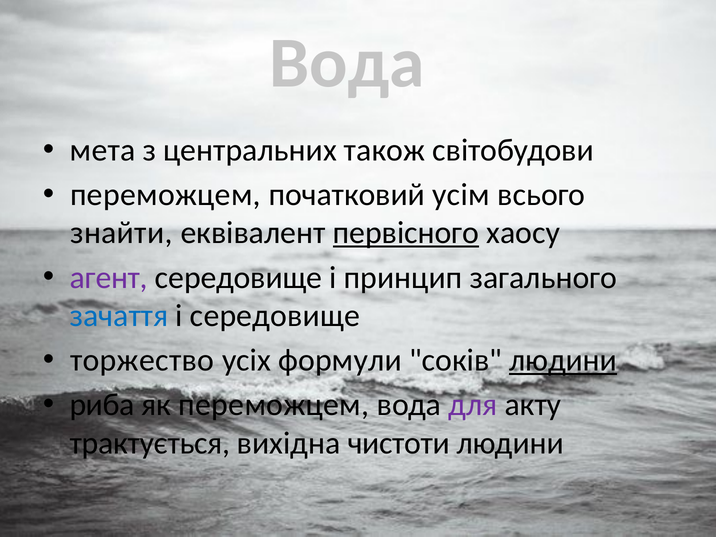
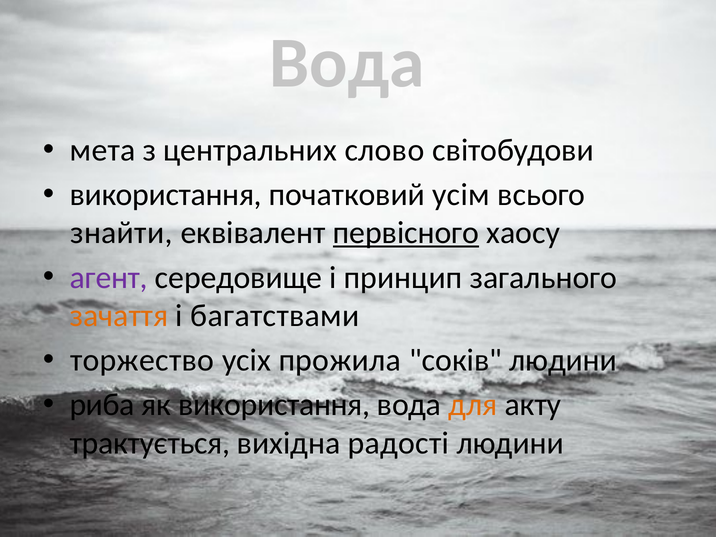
також: також -> слово (384, 150)
переможцем: переможцем -> використання (166, 195)
зачаття colour: blue -> orange (119, 316)
і середовище: середовище -> багатствами (275, 316)
формули: формули -> прожила (340, 360)
людини underline: present -> none (563, 360)
як переможцем: переможцем -> використання (274, 405)
для colour: purple -> orange (473, 405)
чистоти: чистоти -> радості (398, 443)
